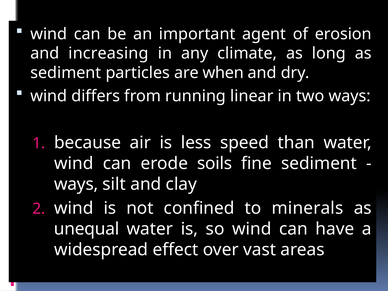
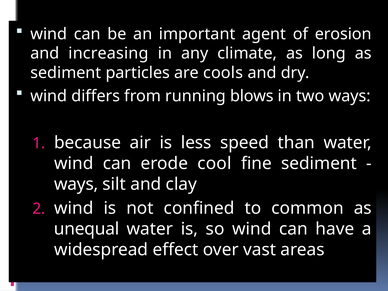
when: when -> cools (223, 73)
linear: linear -> blows (252, 96)
soils: soils -> cool (214, 163)
minerals: minerals -> common (308, 208)
